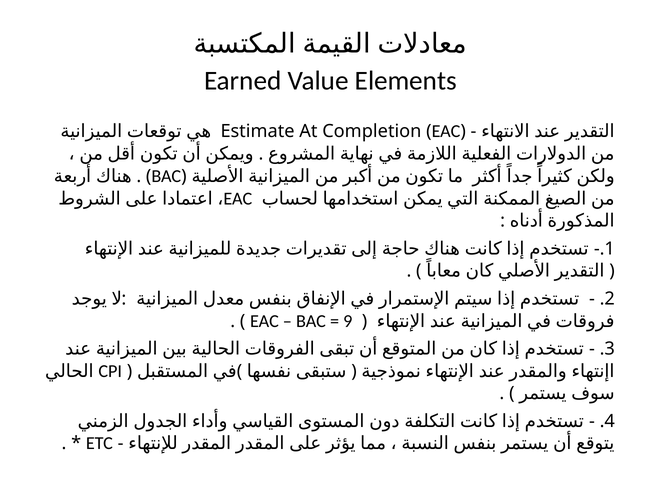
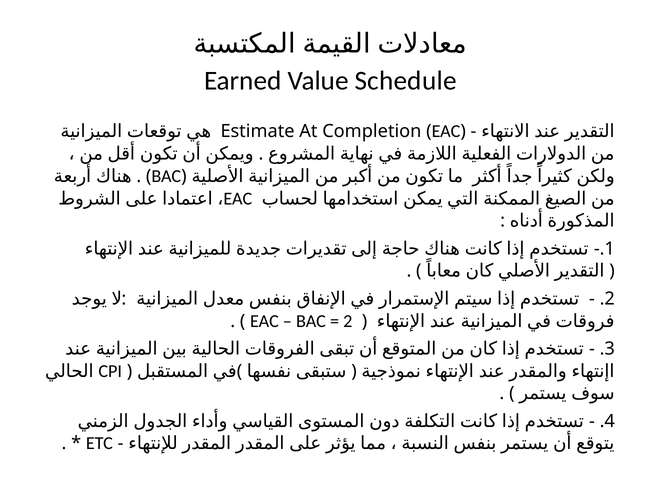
Elements: Elements -> Schedule (406, 81)
9: 9 -> 2 (348, 321)
